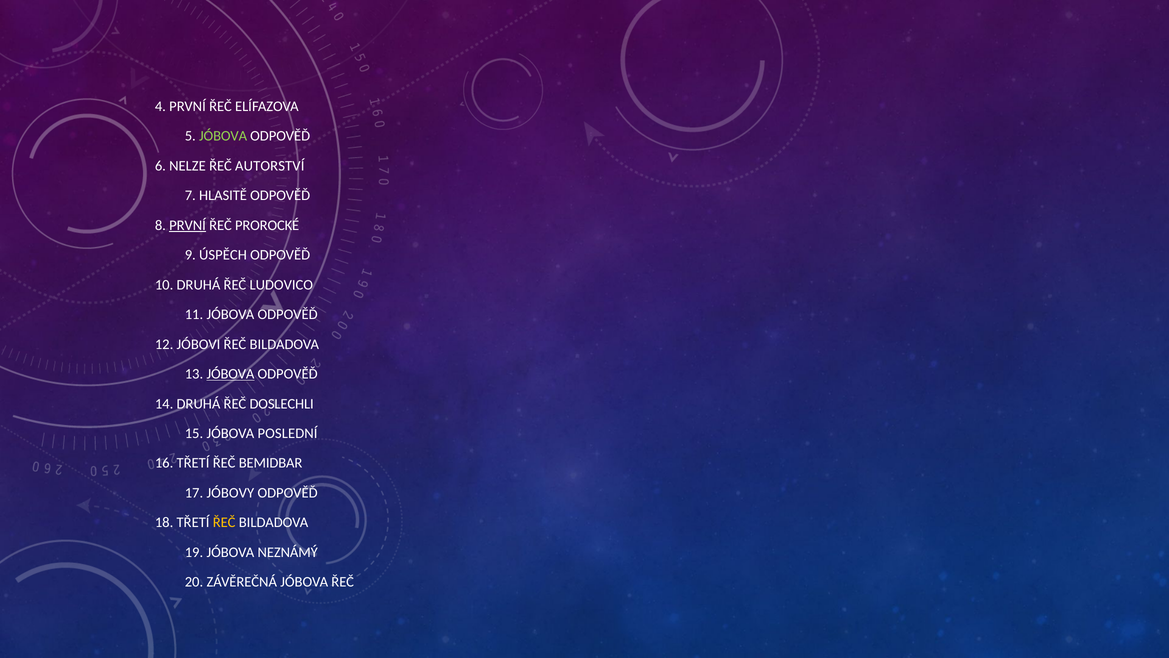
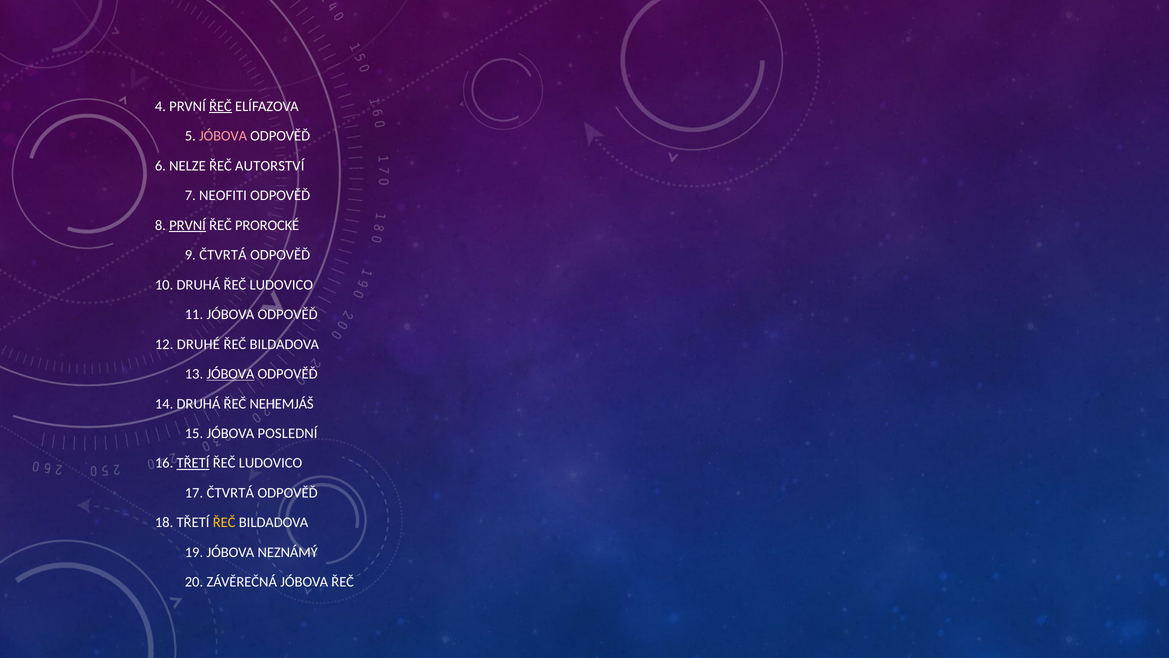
ŘEČ underline: none -> present (221, 106)
JÓBOVA colour: light green -> pink (223, 136)
HLASITĚ: HLASITĚ -> NEOFITI (223, 195)
9 ÚSPĚCH: ÚSPĚCH -> ČTVRTÁ (223, 255)
JÓBOVI: JÓBOVI -> DRUHÉ (198, 344)
DOSLECHLI: DOSLECHLI -> NEHEMJÁŠ (282, 403)
TŘETÍ underline: none -> present (193, 463)
BEMIDBAR: BEMIDBAR -> LUDOVICO (270, 463)
17 JÓBOVY: JÓBOVY -> ČTVRTÁ (230, 493)
